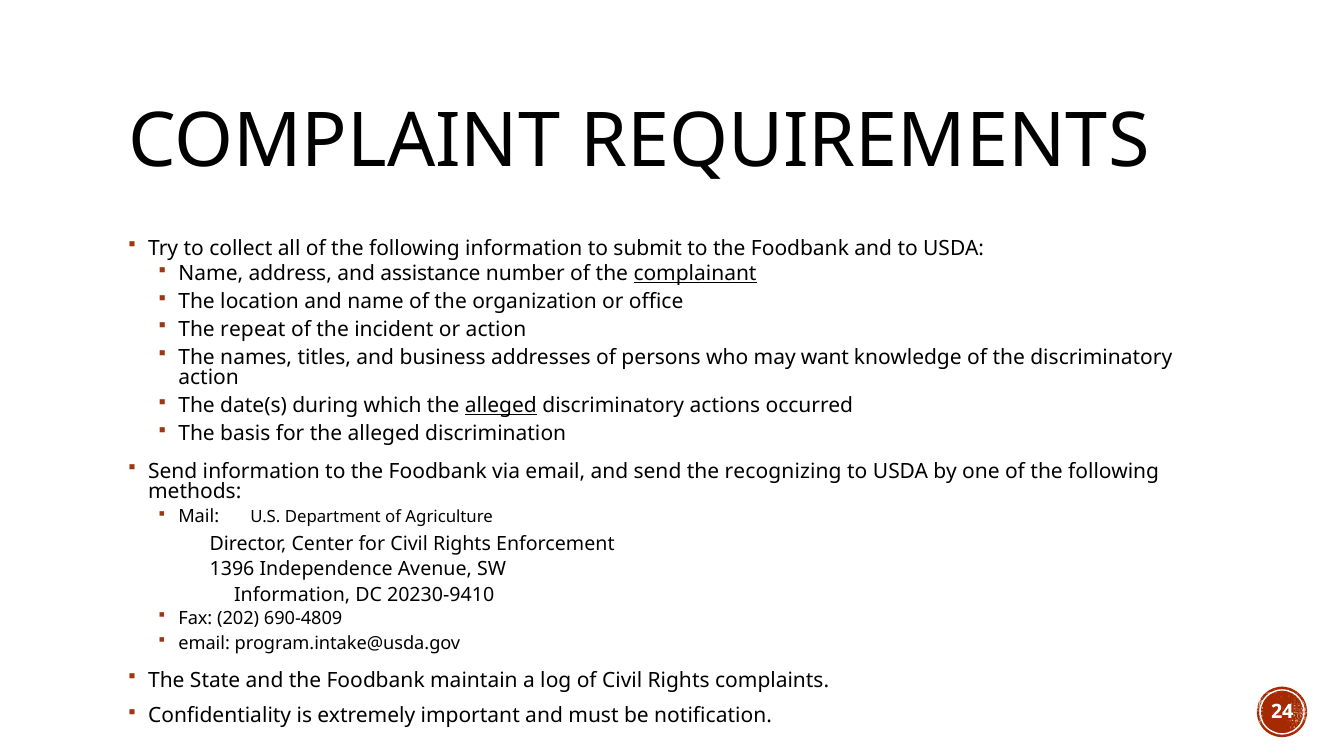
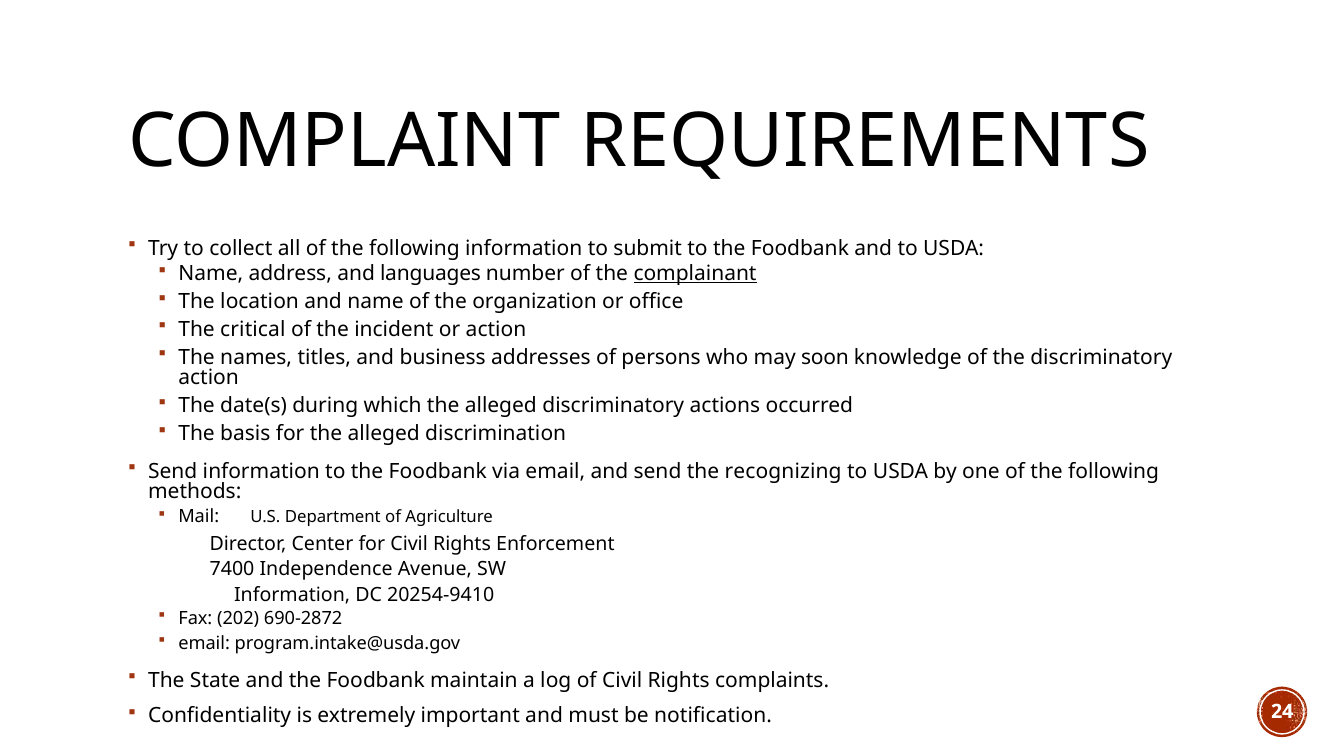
assistance: assistance -> languages (431, 274)
repeat: repeat -> critical (253, 329)
want: want -> soon (825, 357)
alleged underline: present -> none (501, 406)
1396: 1396 -> 7400 (232, 569)
20230-9410: 20230-9410 -> 20254-9410 (441, 595)
690-4809: 690-4809 -> 690-2872 (303, 618)
